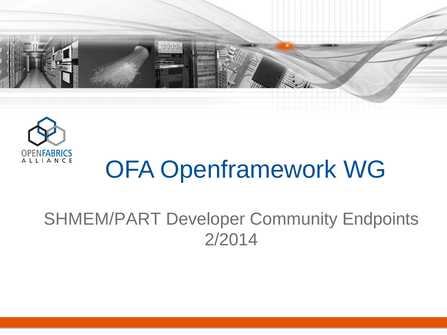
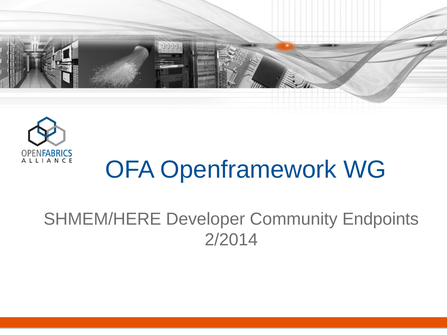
SHMEM/PART: SHMEM/PART -> SHMEM/HERE (102, 219)
